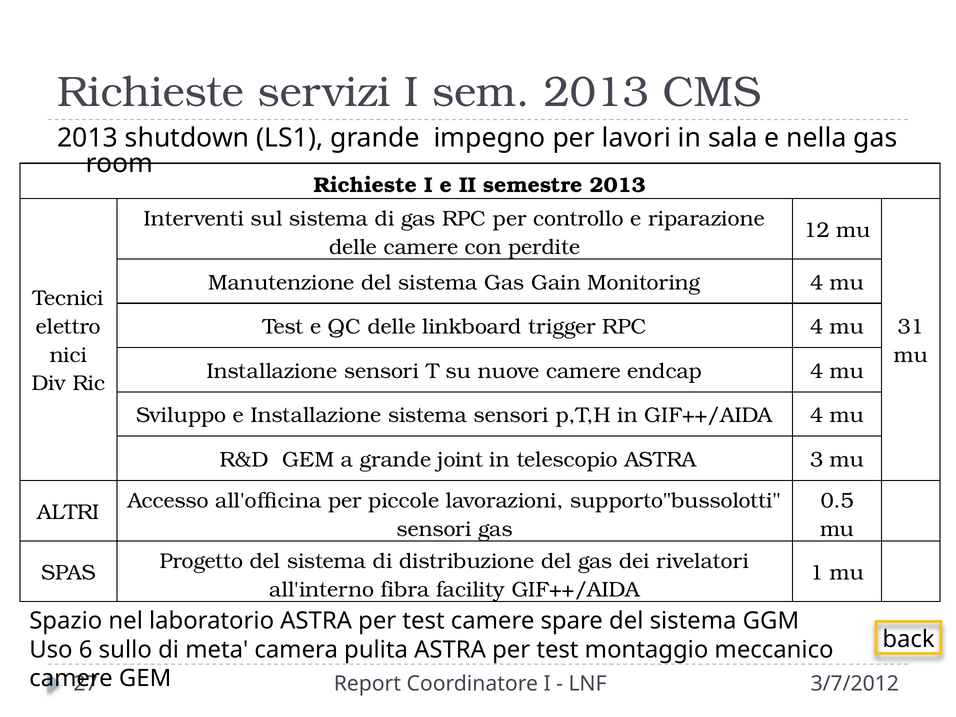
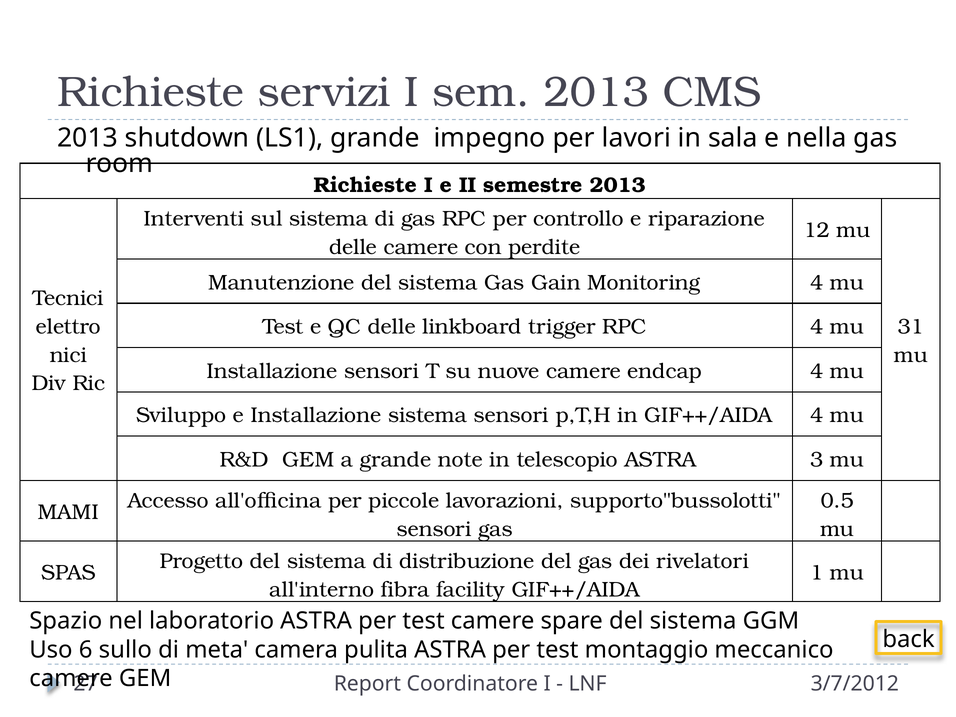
joint: joint -> note (460, 460)
ALTRI: ALTRI -> MAMI (68, 512)
